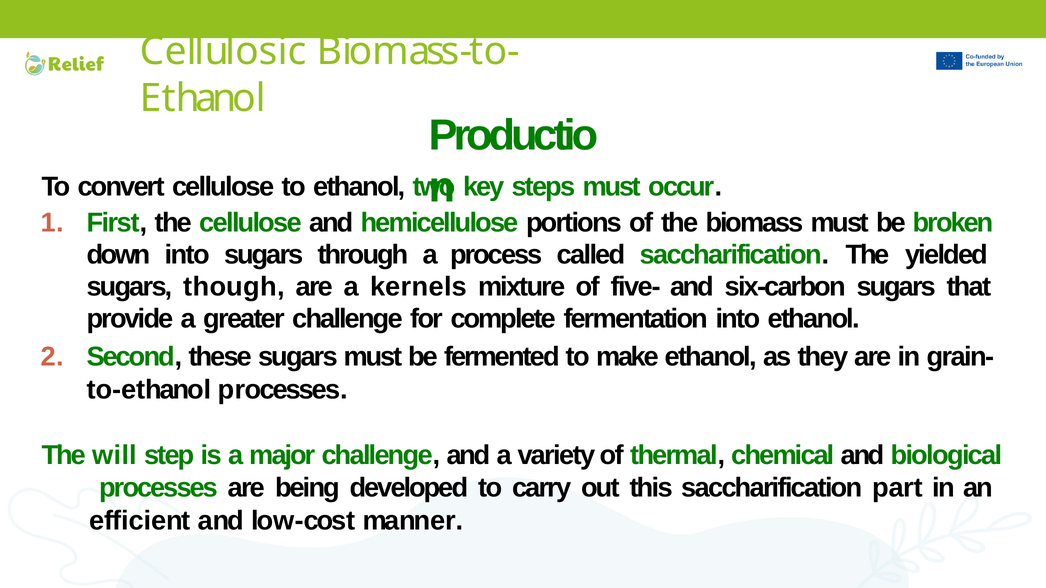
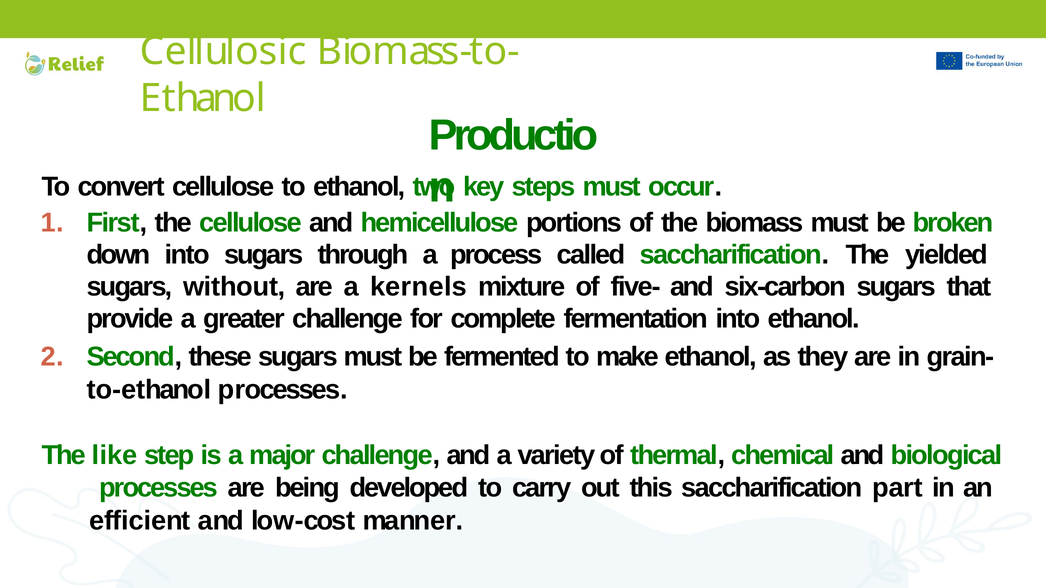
though: though -> without (234, 287)
will: will -> like (115, 456)
